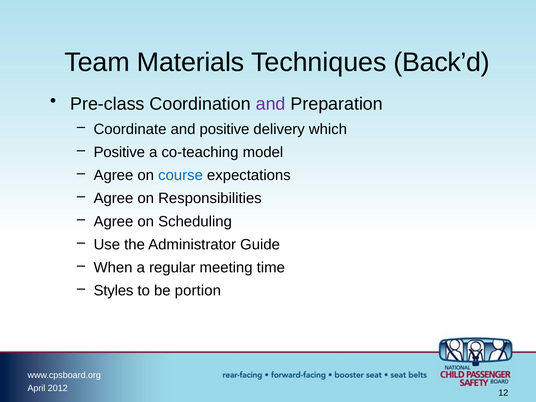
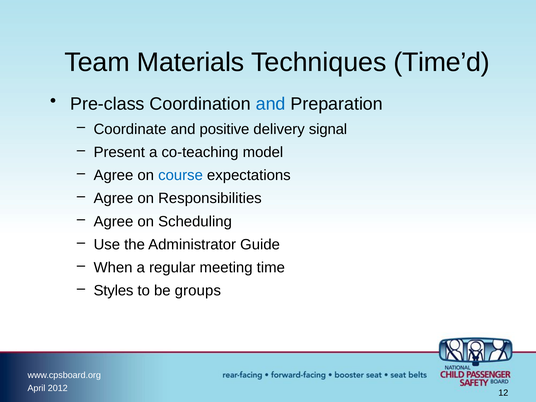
Back’d: Back’d -> Time’d (442, 62)
and colour: purple -> blue (271, 104)
which: which -> signal (328, 129)
Positive: Positive -> Present (119, 152)
portion: portion -> groups (198, 291)
